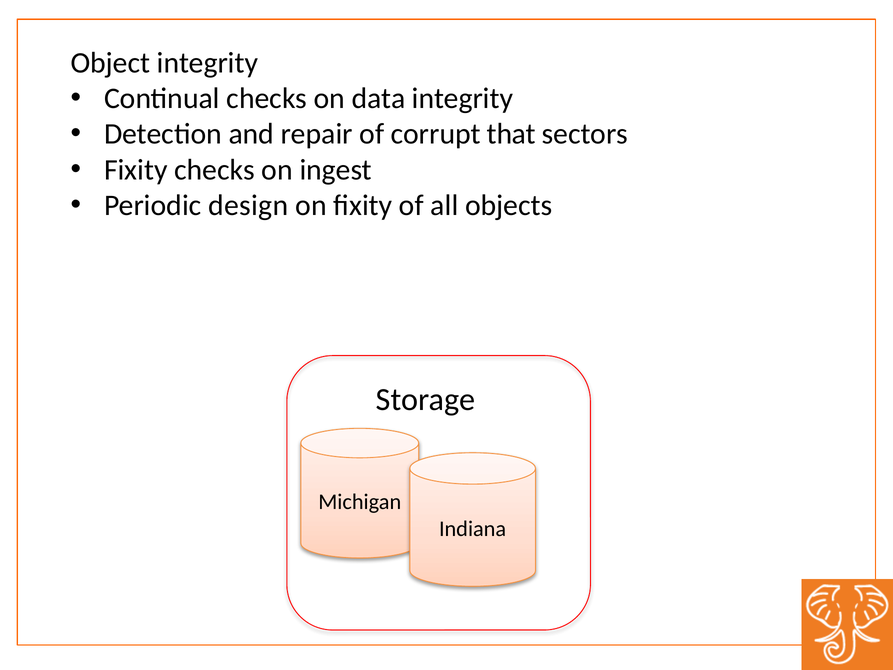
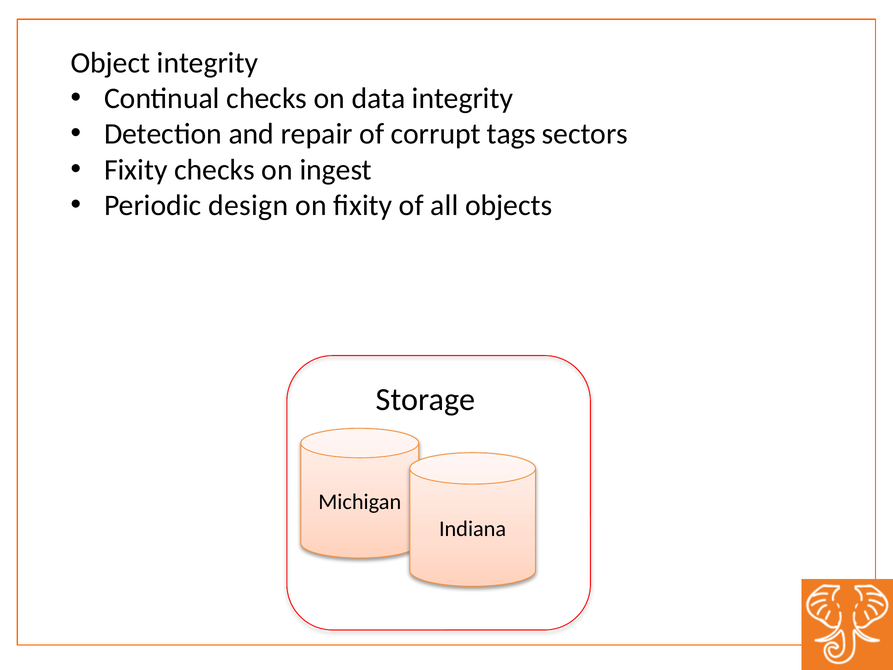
that: that -> tags (511, 134)
